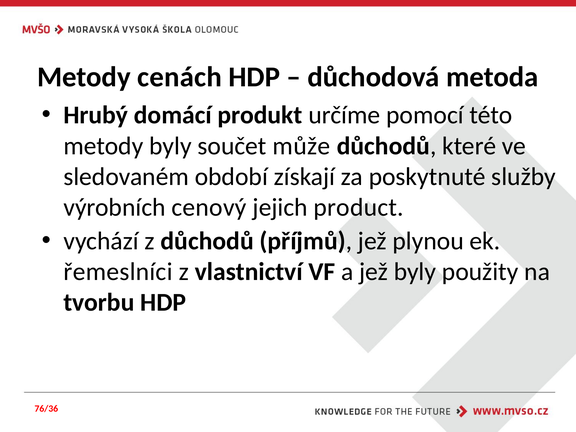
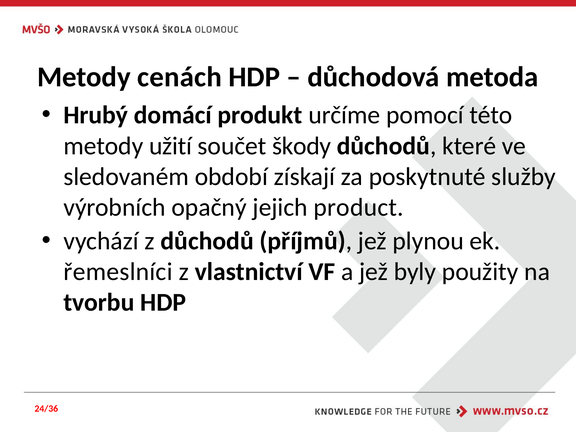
metody byly: byly -> užití (170, 146)
může: může -> škody (302, 146)
cenový: cenový -> opačný (209, 207)
76/36: 76/36 -> 24/36 (46, 409)
